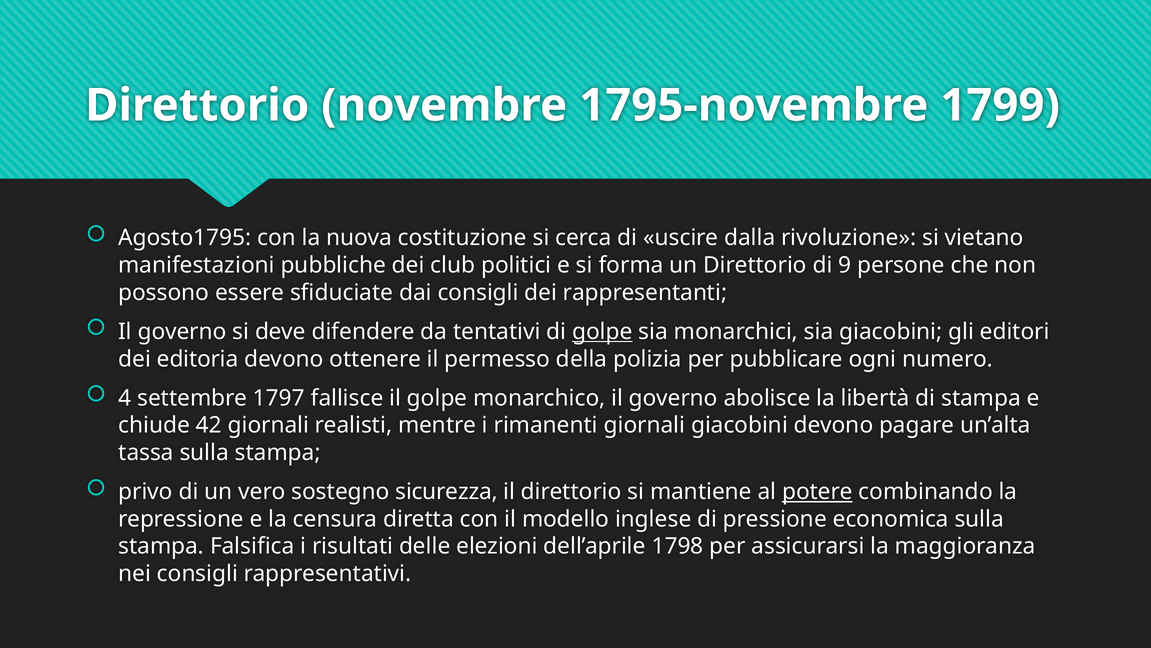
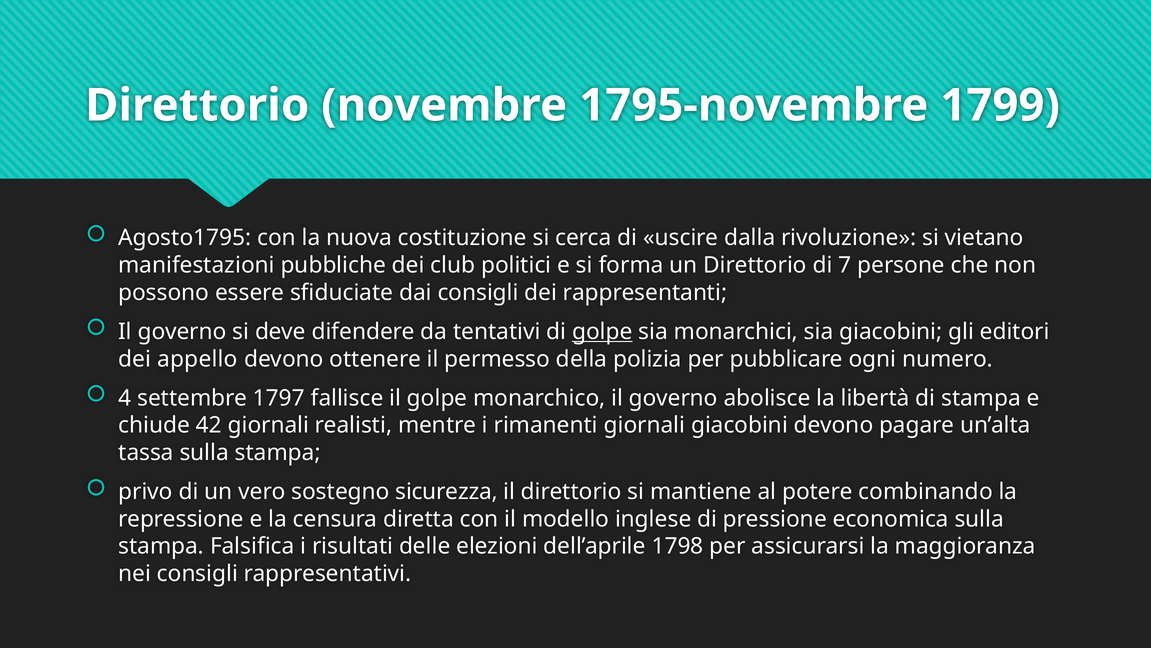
9: 9 -> 7 (845, 265)
editoria: editoria -> appello (197, 359)
potere underline: present -> none (817, 491)
